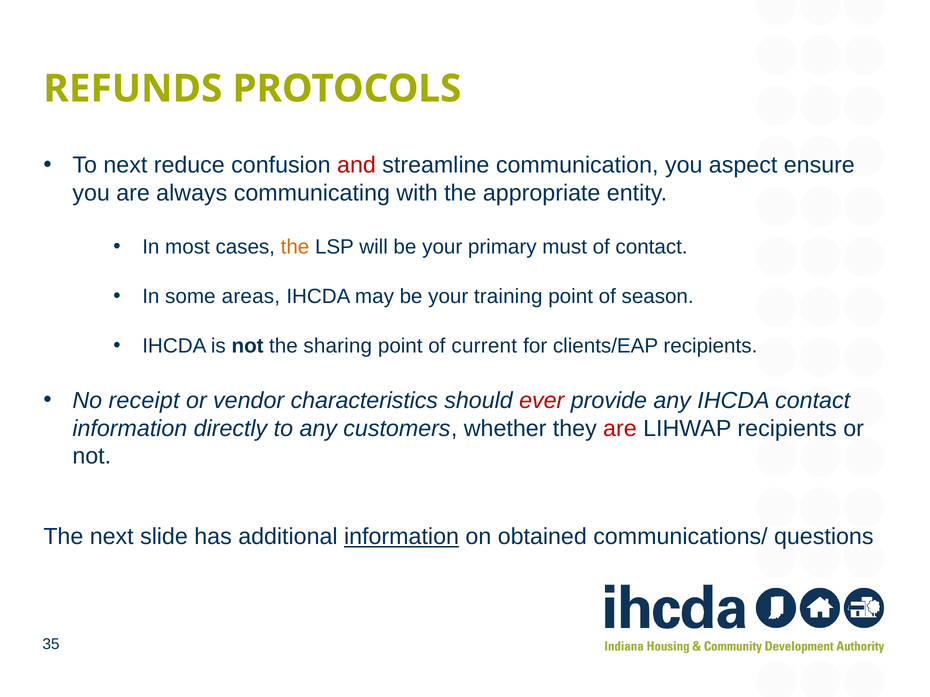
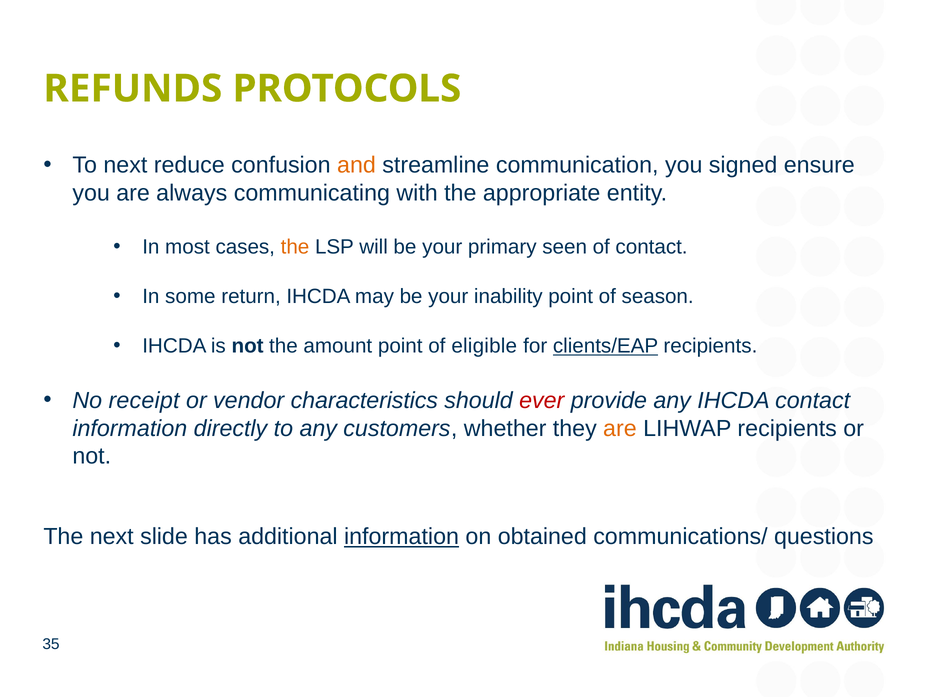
and colour: red -> orange (356, 165)
aspect: aspect -> signed (743, 165)
must: must -> seen (565, 247)
areas: areas -> return (251, 297)
training: training -> inability (508, 297)
sharing: sharing -> amount (338, 346)
current: current -> eligible (484, 346)
clients/EAP underline: none -> present (606, 346)
are colour: red -> orange (620, 429)
